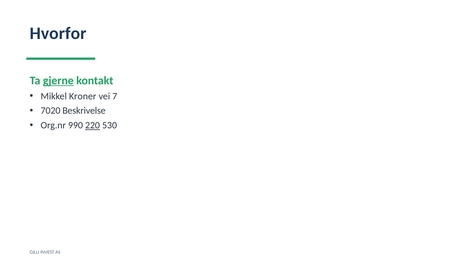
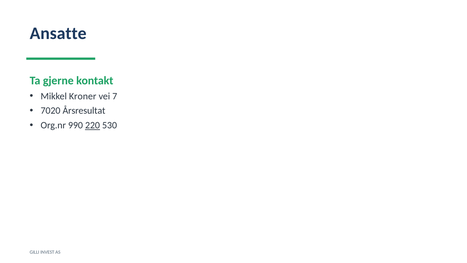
Hvorfor: Hvorfor -> Ansatte (58, 33)
gjerne underline: present -> none (58, 80)
Beskrivelse: Beskrivelse -> Årsresultat (84, 111)
